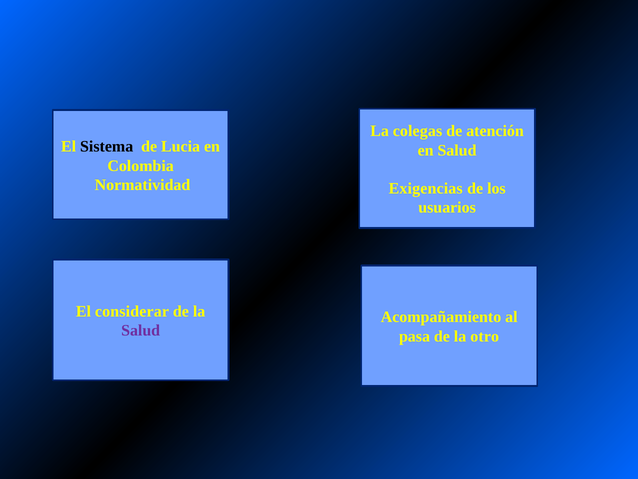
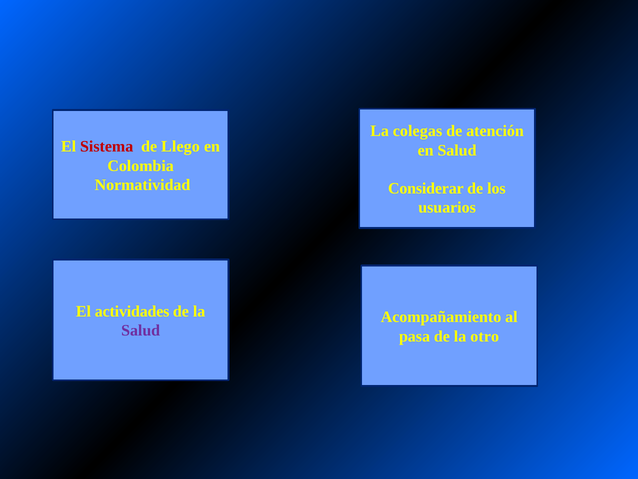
Sistema colour: black -> red (107, 146)
Lucia: Lucia -> Llego (180, 146)
Exigencias: Exigencias -> Considerar (426, 188)
considerar: considerar -> actividades (132, 311)
